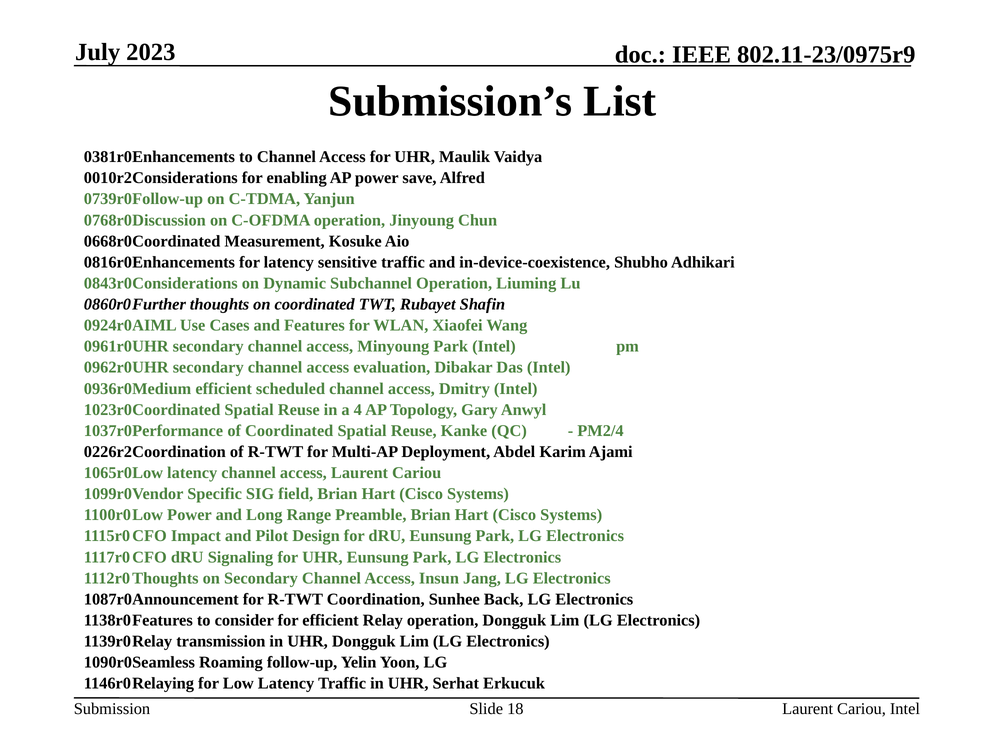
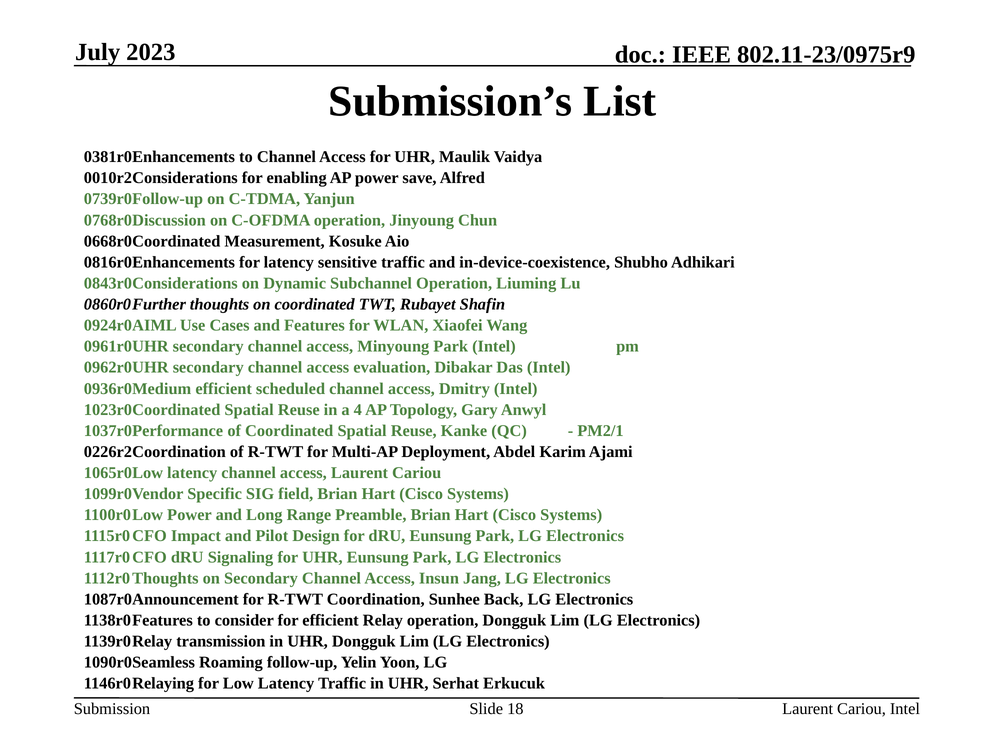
PM2/4: PM2/4 -> PM2/1 (600, 431)
